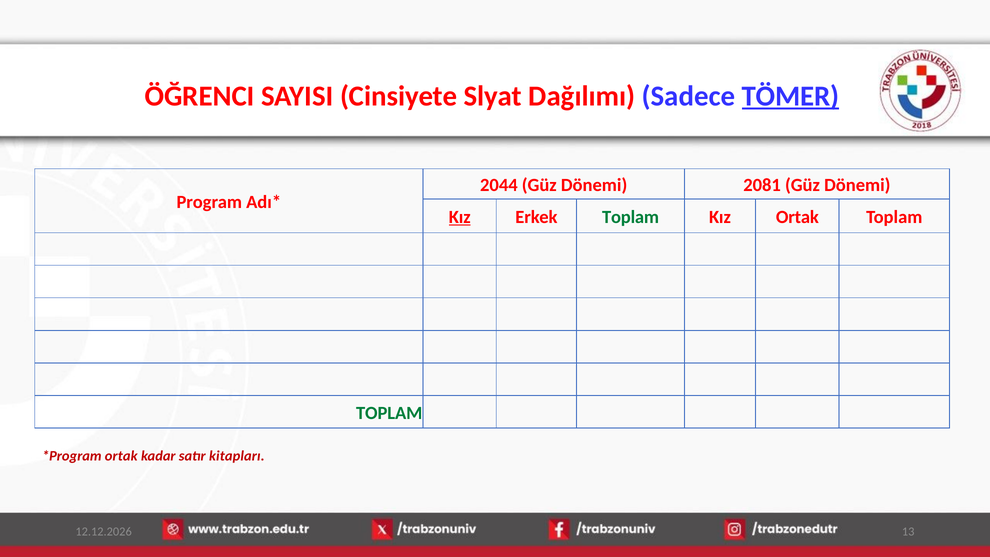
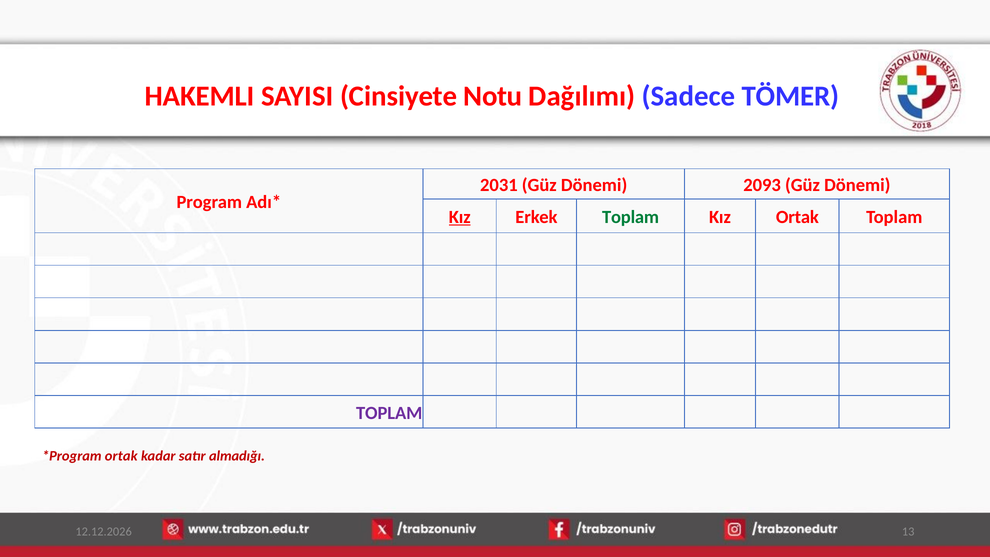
ÖĞRENCI: ÖĞRENCI -> HAKEMLI (200, 96)
Slyat: Slyat -> Notu (493, 96)
TÖMER underline: present -> none (791, 96)
2044: 2044 -> 2031 (499, 185)
2081: 2081 -> 2093 (762, 185)
TOPLAM colour: green -> purple (389, 413)
kitapları: kitapları -> almadığı (237, 456)
